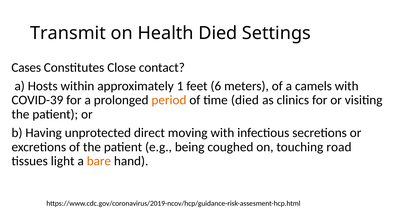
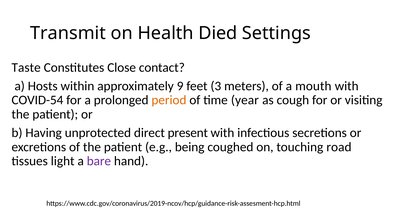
Cases: Cases -> Taste (26, 68)
1: 1 -> 9 (180, 86)
6: 6 -> 3 (216, 86)
camels: camels -> mouth (313, 86)
COVID-39: COVID-39 -> COVID-54 (37, 100)
time died: died -> year (245, 100)
clinics: clinics -> cough (293, 100)
moving: moving -> present (188, 133)
bare colour: orange -> purple (99, 161)
